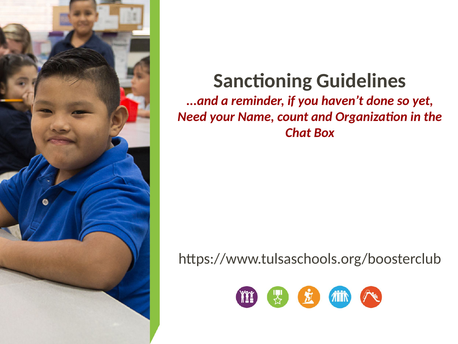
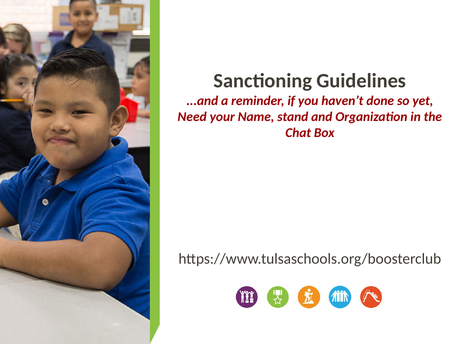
count: count -> stand (293, 117)
